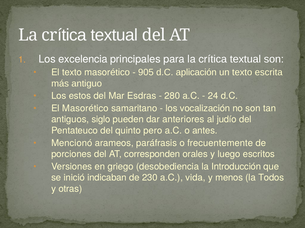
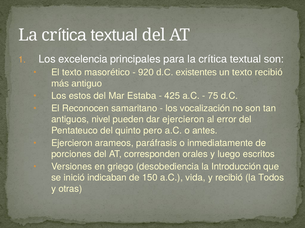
905: 905 -> 920 (146, 73)
aplicación: aplicación -> existentes (196, 73)
texto escrita: escrita -> recibió (269, 73)
Esdras: Esdras -> Estaba (142, 96)
280: 280 -> 425 (172, 96)
24: 24 -> 75 (213, 96)
El Masorético: Masorético -> Reconocen (85, 109)
siglo: siglo -> nivel (101, 120)
dar anteriores: anteriores -> ejercieron (183, 120)
judío: judío -> error (227, 120)
Mencionó: Mencionó -> Ejercieron (72, 143)
frecuentemente: frecuentemente -> inmediatamente (220, 143)
230: 230 -> 150 (150, 178)
y menos: menos -> recibió (229, 178)
